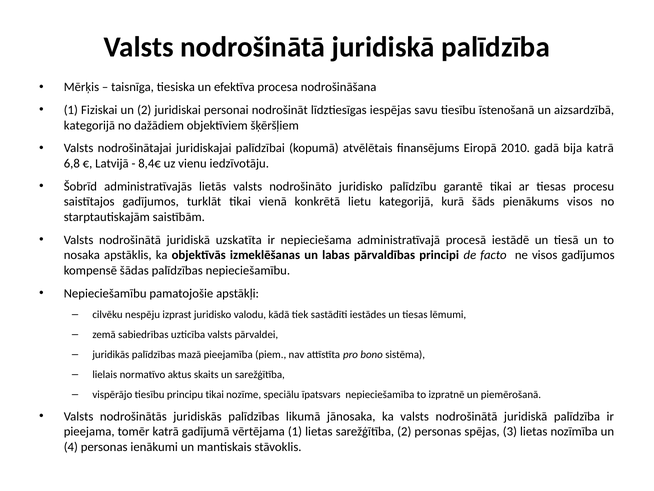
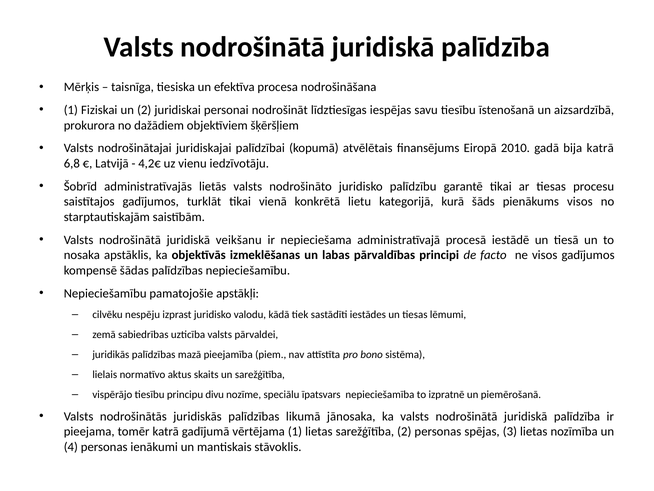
kategorijā: kategorijā -> prokurora (89, 125)
8,4€: 8,4€ -> 4,2€ (150, 163)
uzskatīta: uzskatīta -> veikšanu (239, 240)
principu tikai: tikai -> divu (215, 394)
